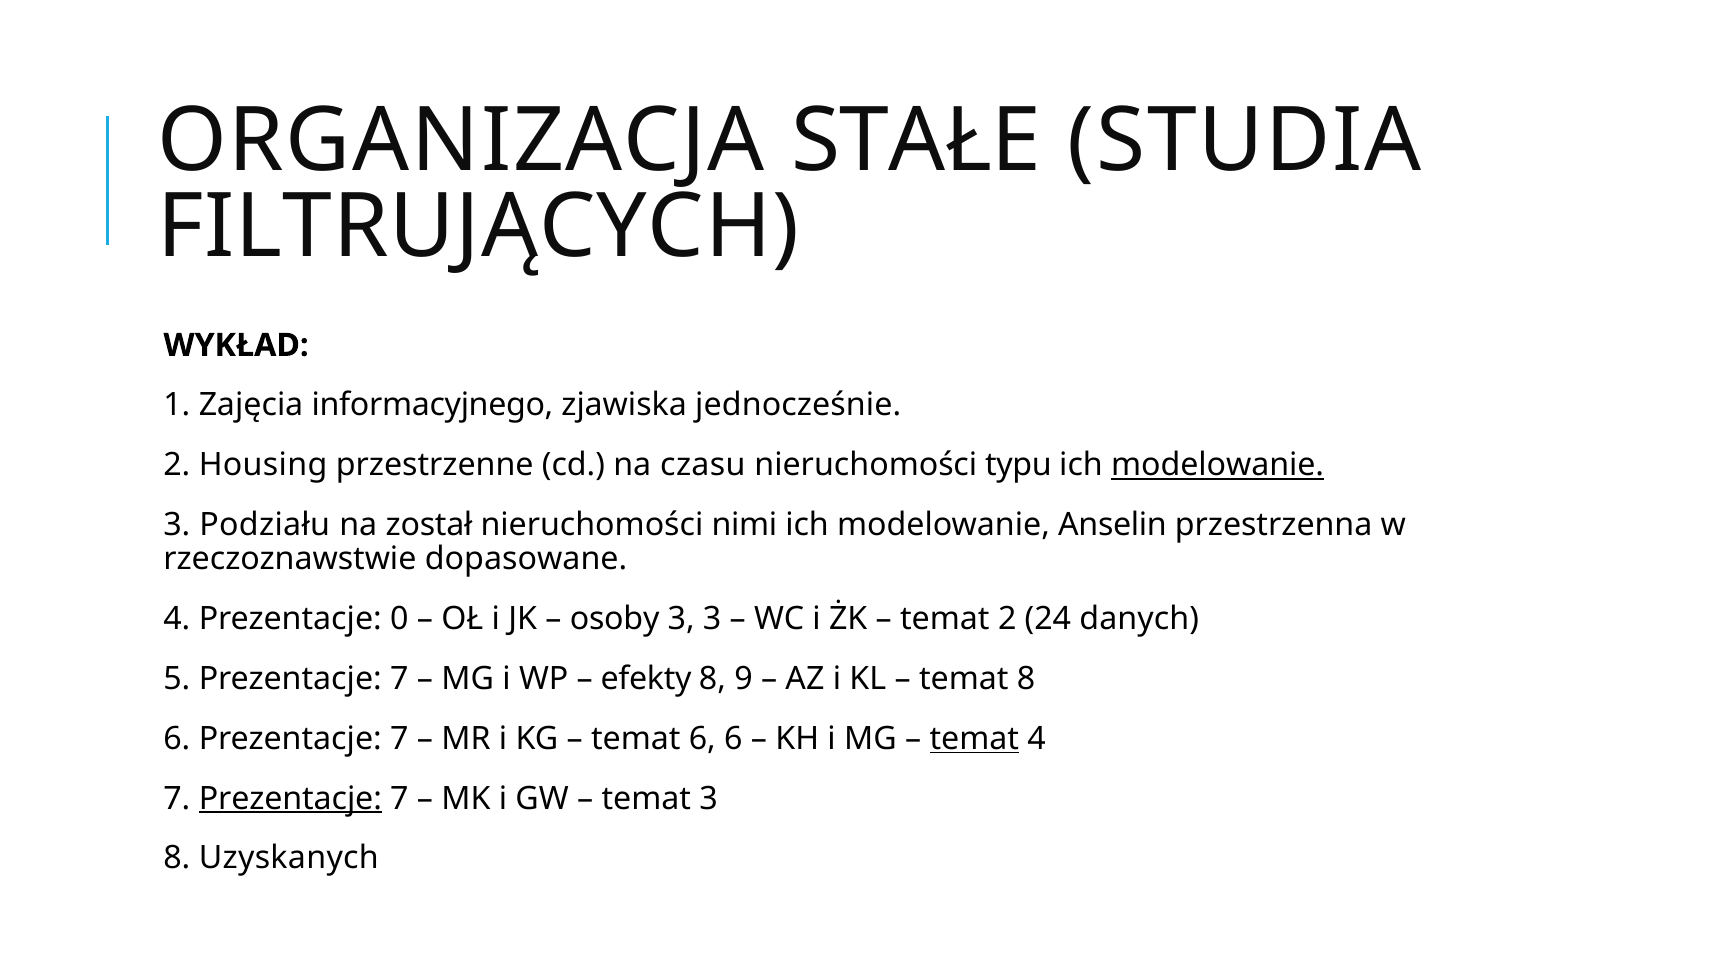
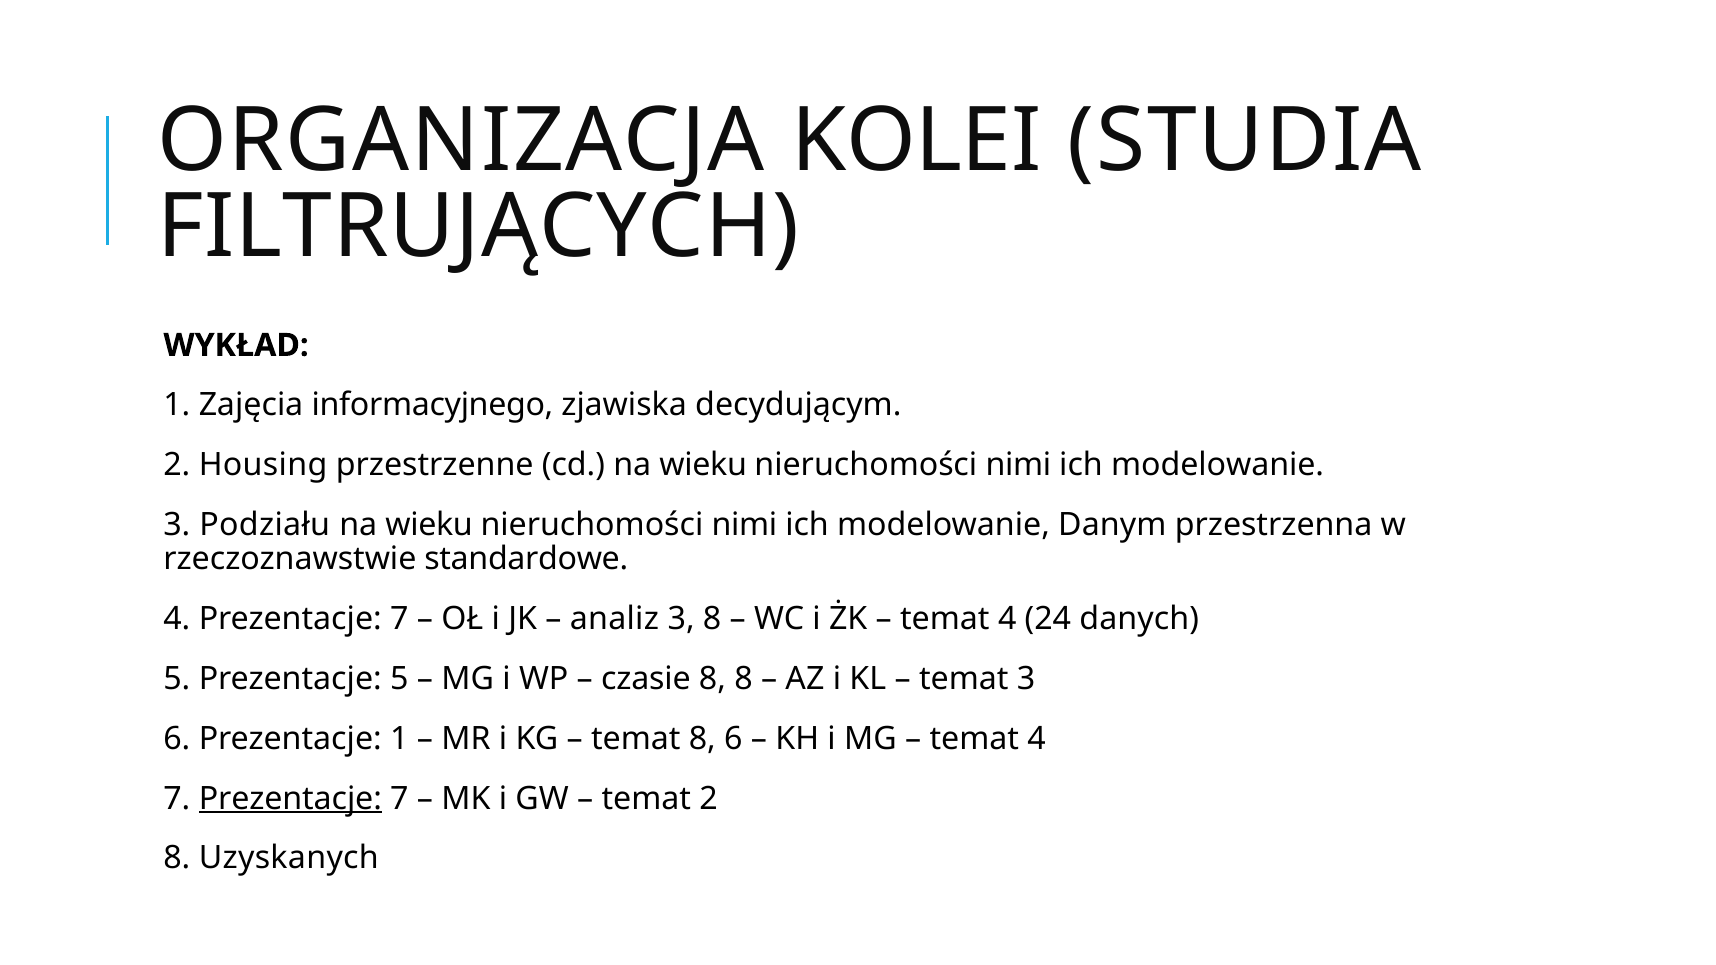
STAŁE: STAŁE -> KOLEI (916, 141)
jednocześnie: jednocześnie -> decydującym (798, 405)
cd na czasu: czasu -> wieku (703, 465)
typu: typu -> nimi (1018, 465)
modelowanie underline: present -> none (1218, 465)
został: został -> wieku (429, 525)
Anselin: Anselin -> Danym (1112, 525)
dopasowane: dopasowane -> standardowe (526, 560)
4 Prezentacje 0: 0 -> 7 (399, 619)
osoby: osoby -> analiz (614, 619)
3 3: 3 -> 8 (712, 619)
2: 2 -> 4 (1007, 619)
5 Prezentacje 7: 7 -> 5 (399, 679)
efekty: efekty -> czasie (646, 679)
8 9: 9 -> 8 (744, 679)
temat 8: 8 -> 3 (1026, 679)
6 Prezentacje 7: 7 -> 1 (399, 739)
temat 6: 6 -> 8 (702, 739)
temat underline: present -> none (974, 739)
temat 3: 3 -> 2 (709, 799)
